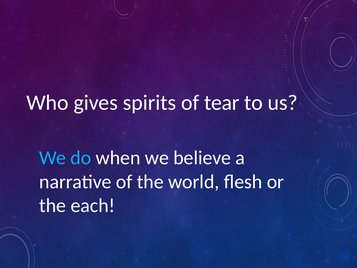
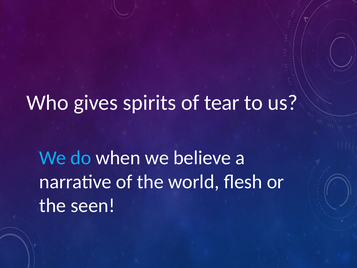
each: each -> seen (93, 205)
